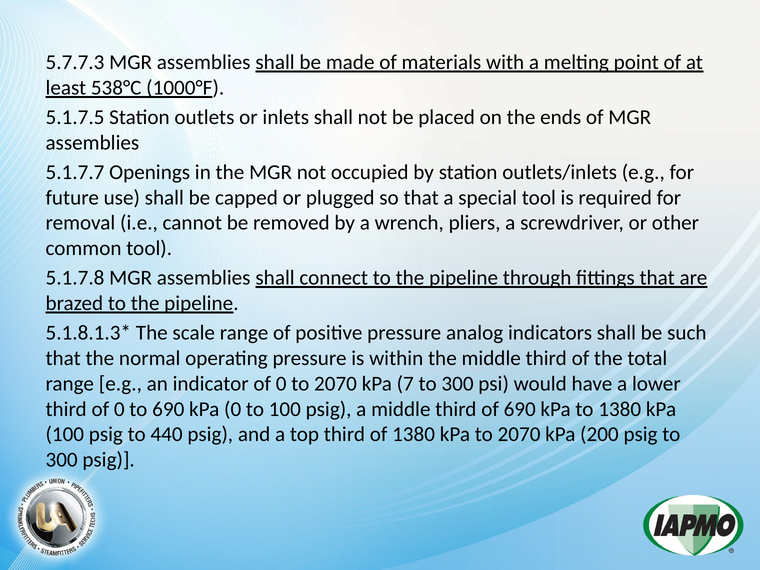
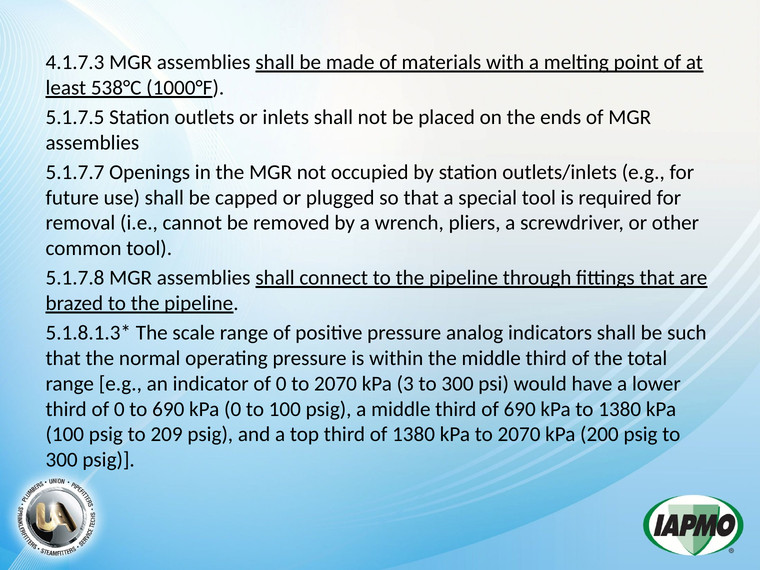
5.7.7.3: 5.7.7.3 -> 4.1.7.3 (75, 62)
7: 7 -> 3 (405, 384)
440: 440 -> 209 (167, 434)
